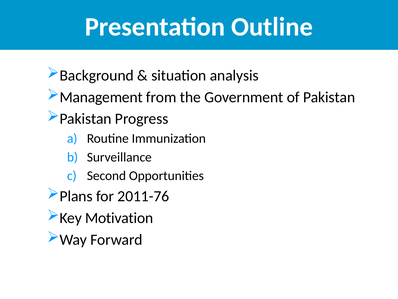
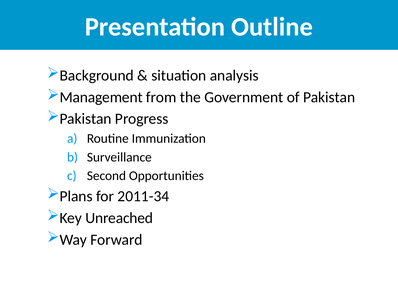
2011-76: 2011-76 -> 2011-34 (143, 196)
Motivation: Motivation -> Unreached (119, 218)
